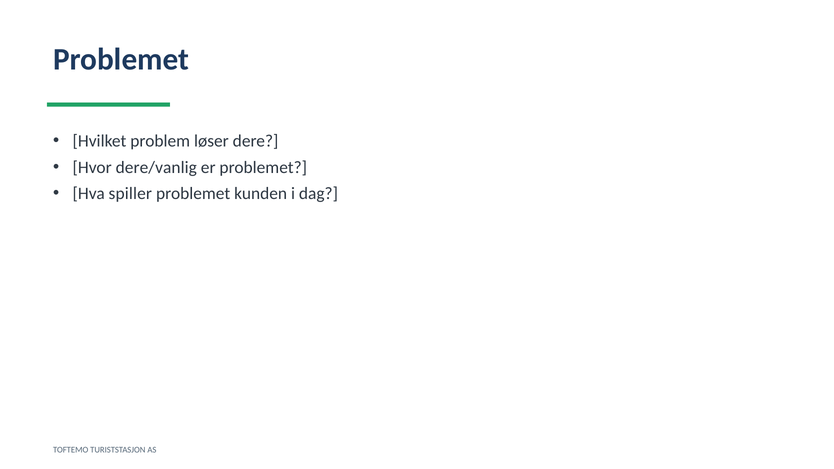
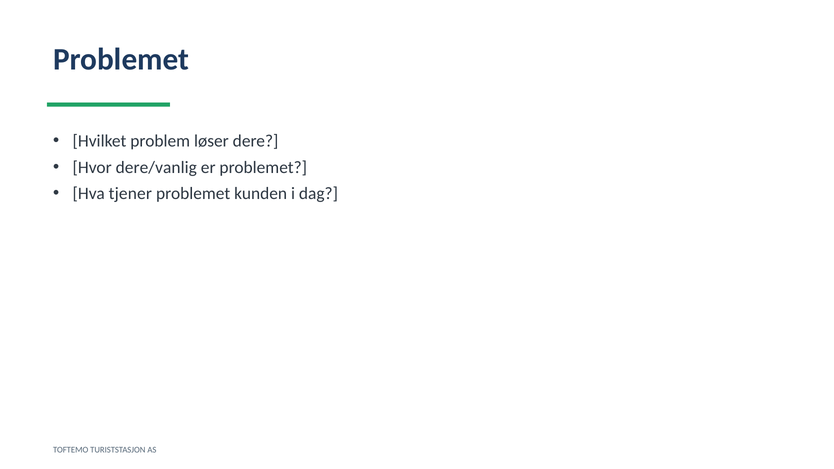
spiller: spiller -> tjener (130, 193)
